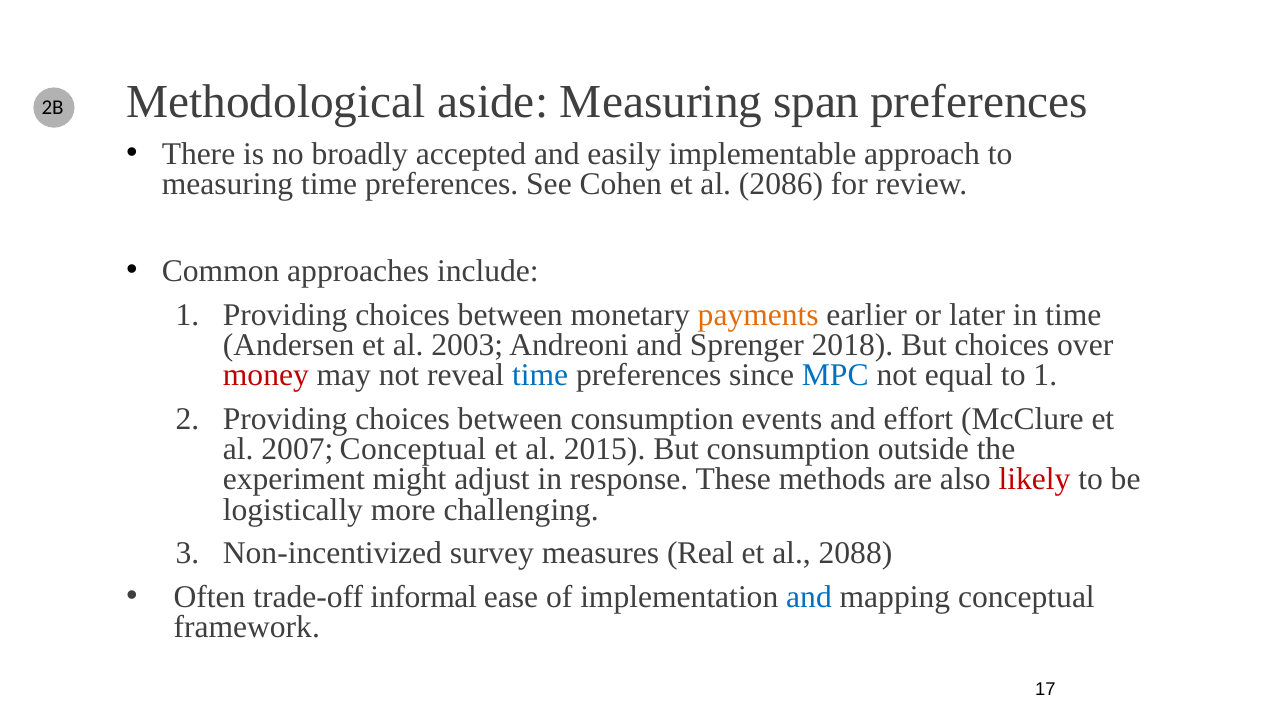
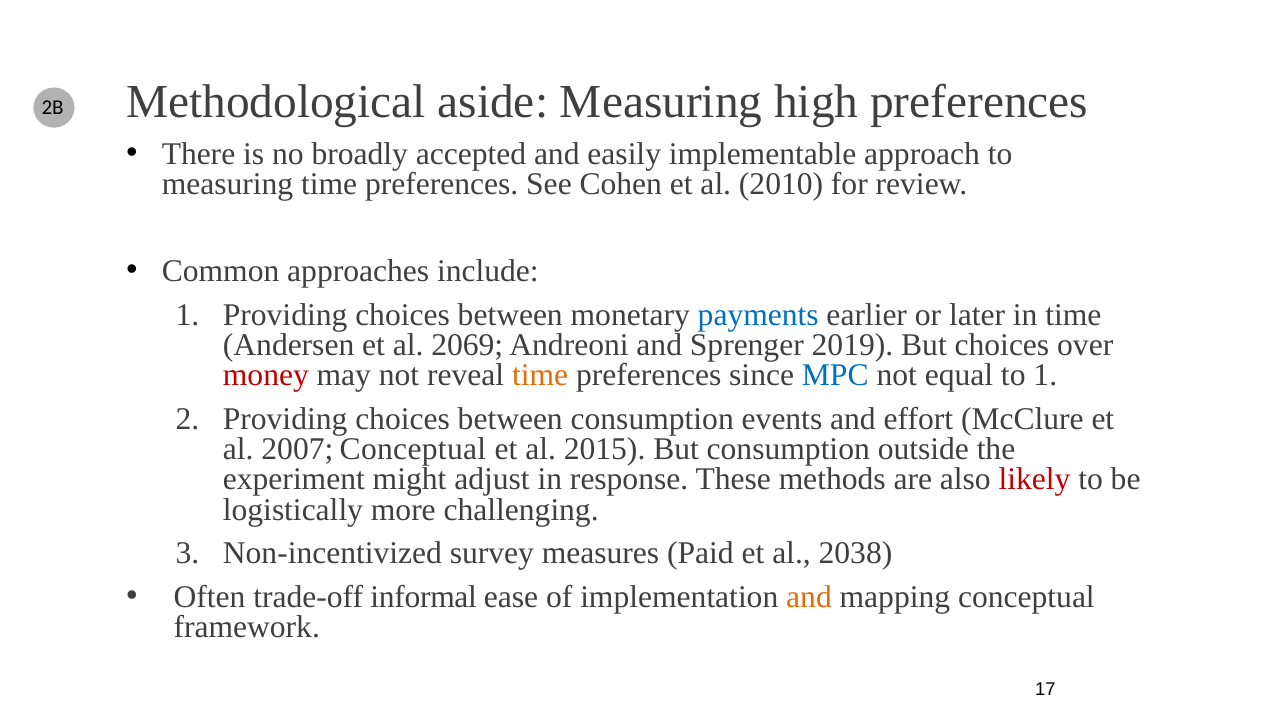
span: span -> high (816, 102)
2086: 2086 -> 2010 (781, 185)
payments colour: orange -> blue (758, 315)
2003: 2003 -> 2069 (467, 345)
2018: 2018 -> 2019 (852, 345)
time colour: blue -> orange (540, 376)
Real: Real -> Paid (700, 554)
2088: 2088 -> 2038 (856, 554)
and colour: blue -> orange (809, 597)
